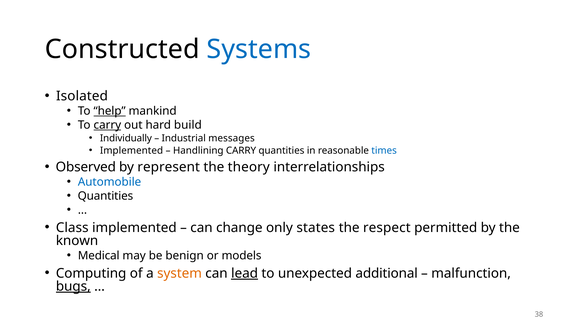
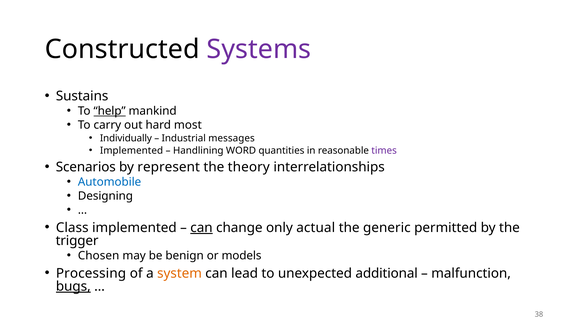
Systems colour: blue -> purple (259, 49)
Isolated: Isolated -> Sustains (82, 96)
carry underline: present -> none (107, 125)
build: build -> most (188, 125)
Handlining CARRY: CARRY -> WORD (241, 151)
times colour: blue -> purple (384, 151)
Observed: Observed -> Scenarios (86, 167)
Quantities: Quantities -> Designing (105, 197)
can underline: none -> present (201, 228)
states: states -> actual (316, 228)
respect: respect -> generic (387, 228)
known: known -> trigger (77, 241)
Medical: Medical -> Chosen (99, 256)
Computing: Computing -> Processing (91, 274)
lead underline: present -> none (245, 274)
